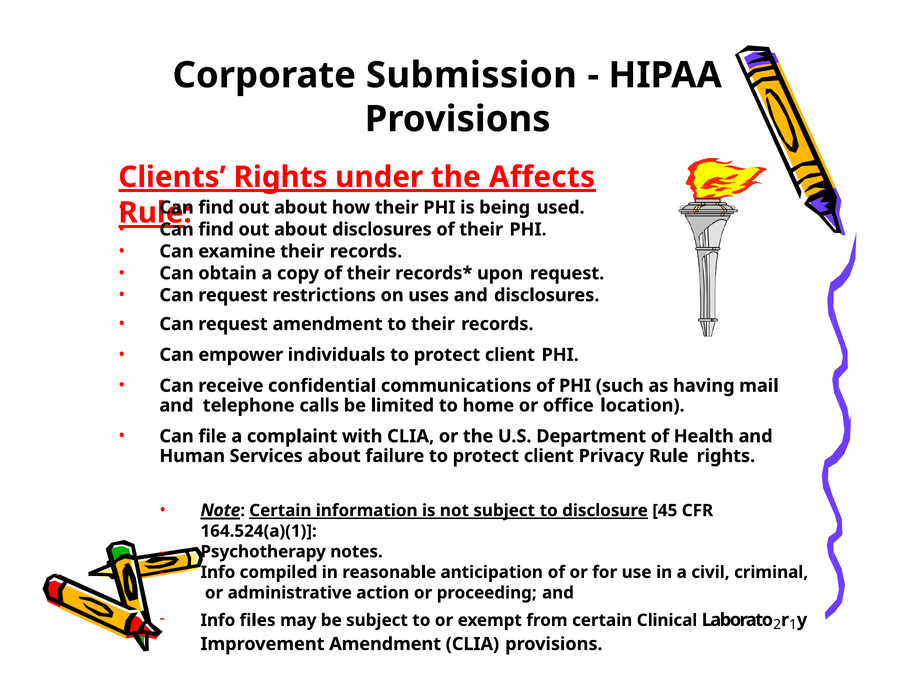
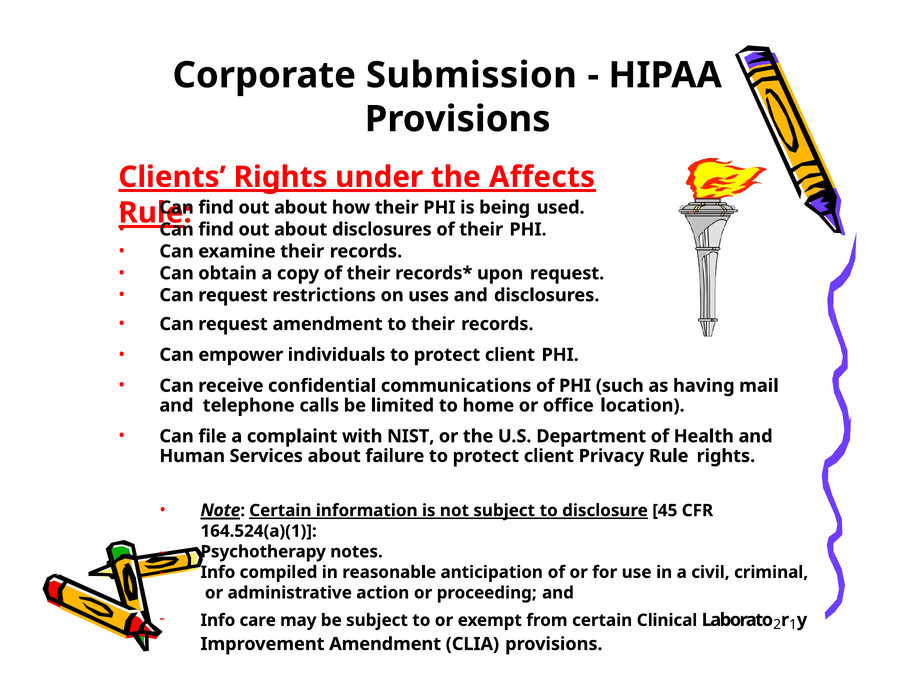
with CLIA: CLIA -> NIST (411, 436)
files: files -> care (258, 620)
